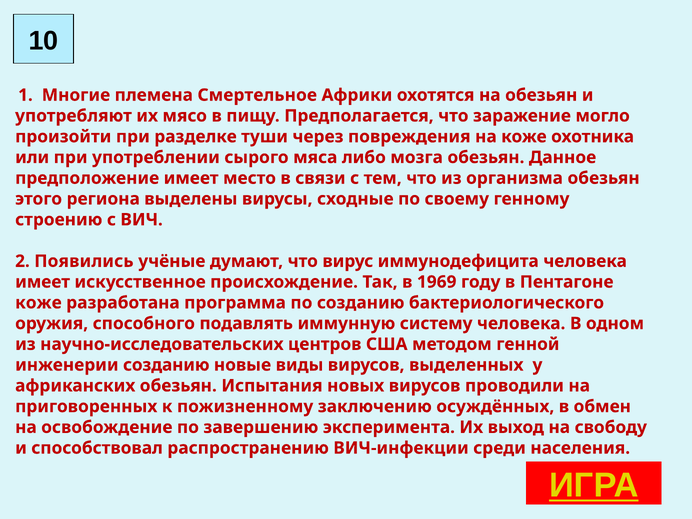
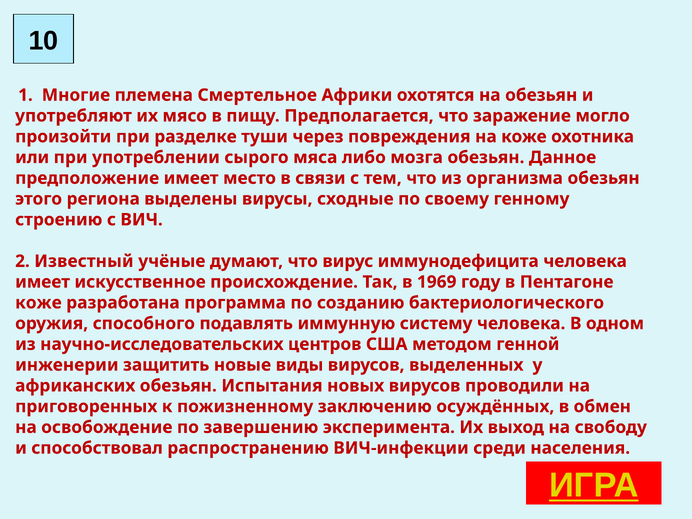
Появились: Появились -> Известный (84, 261)
инженерии созданию: созданию -> защитить (166, 365)
